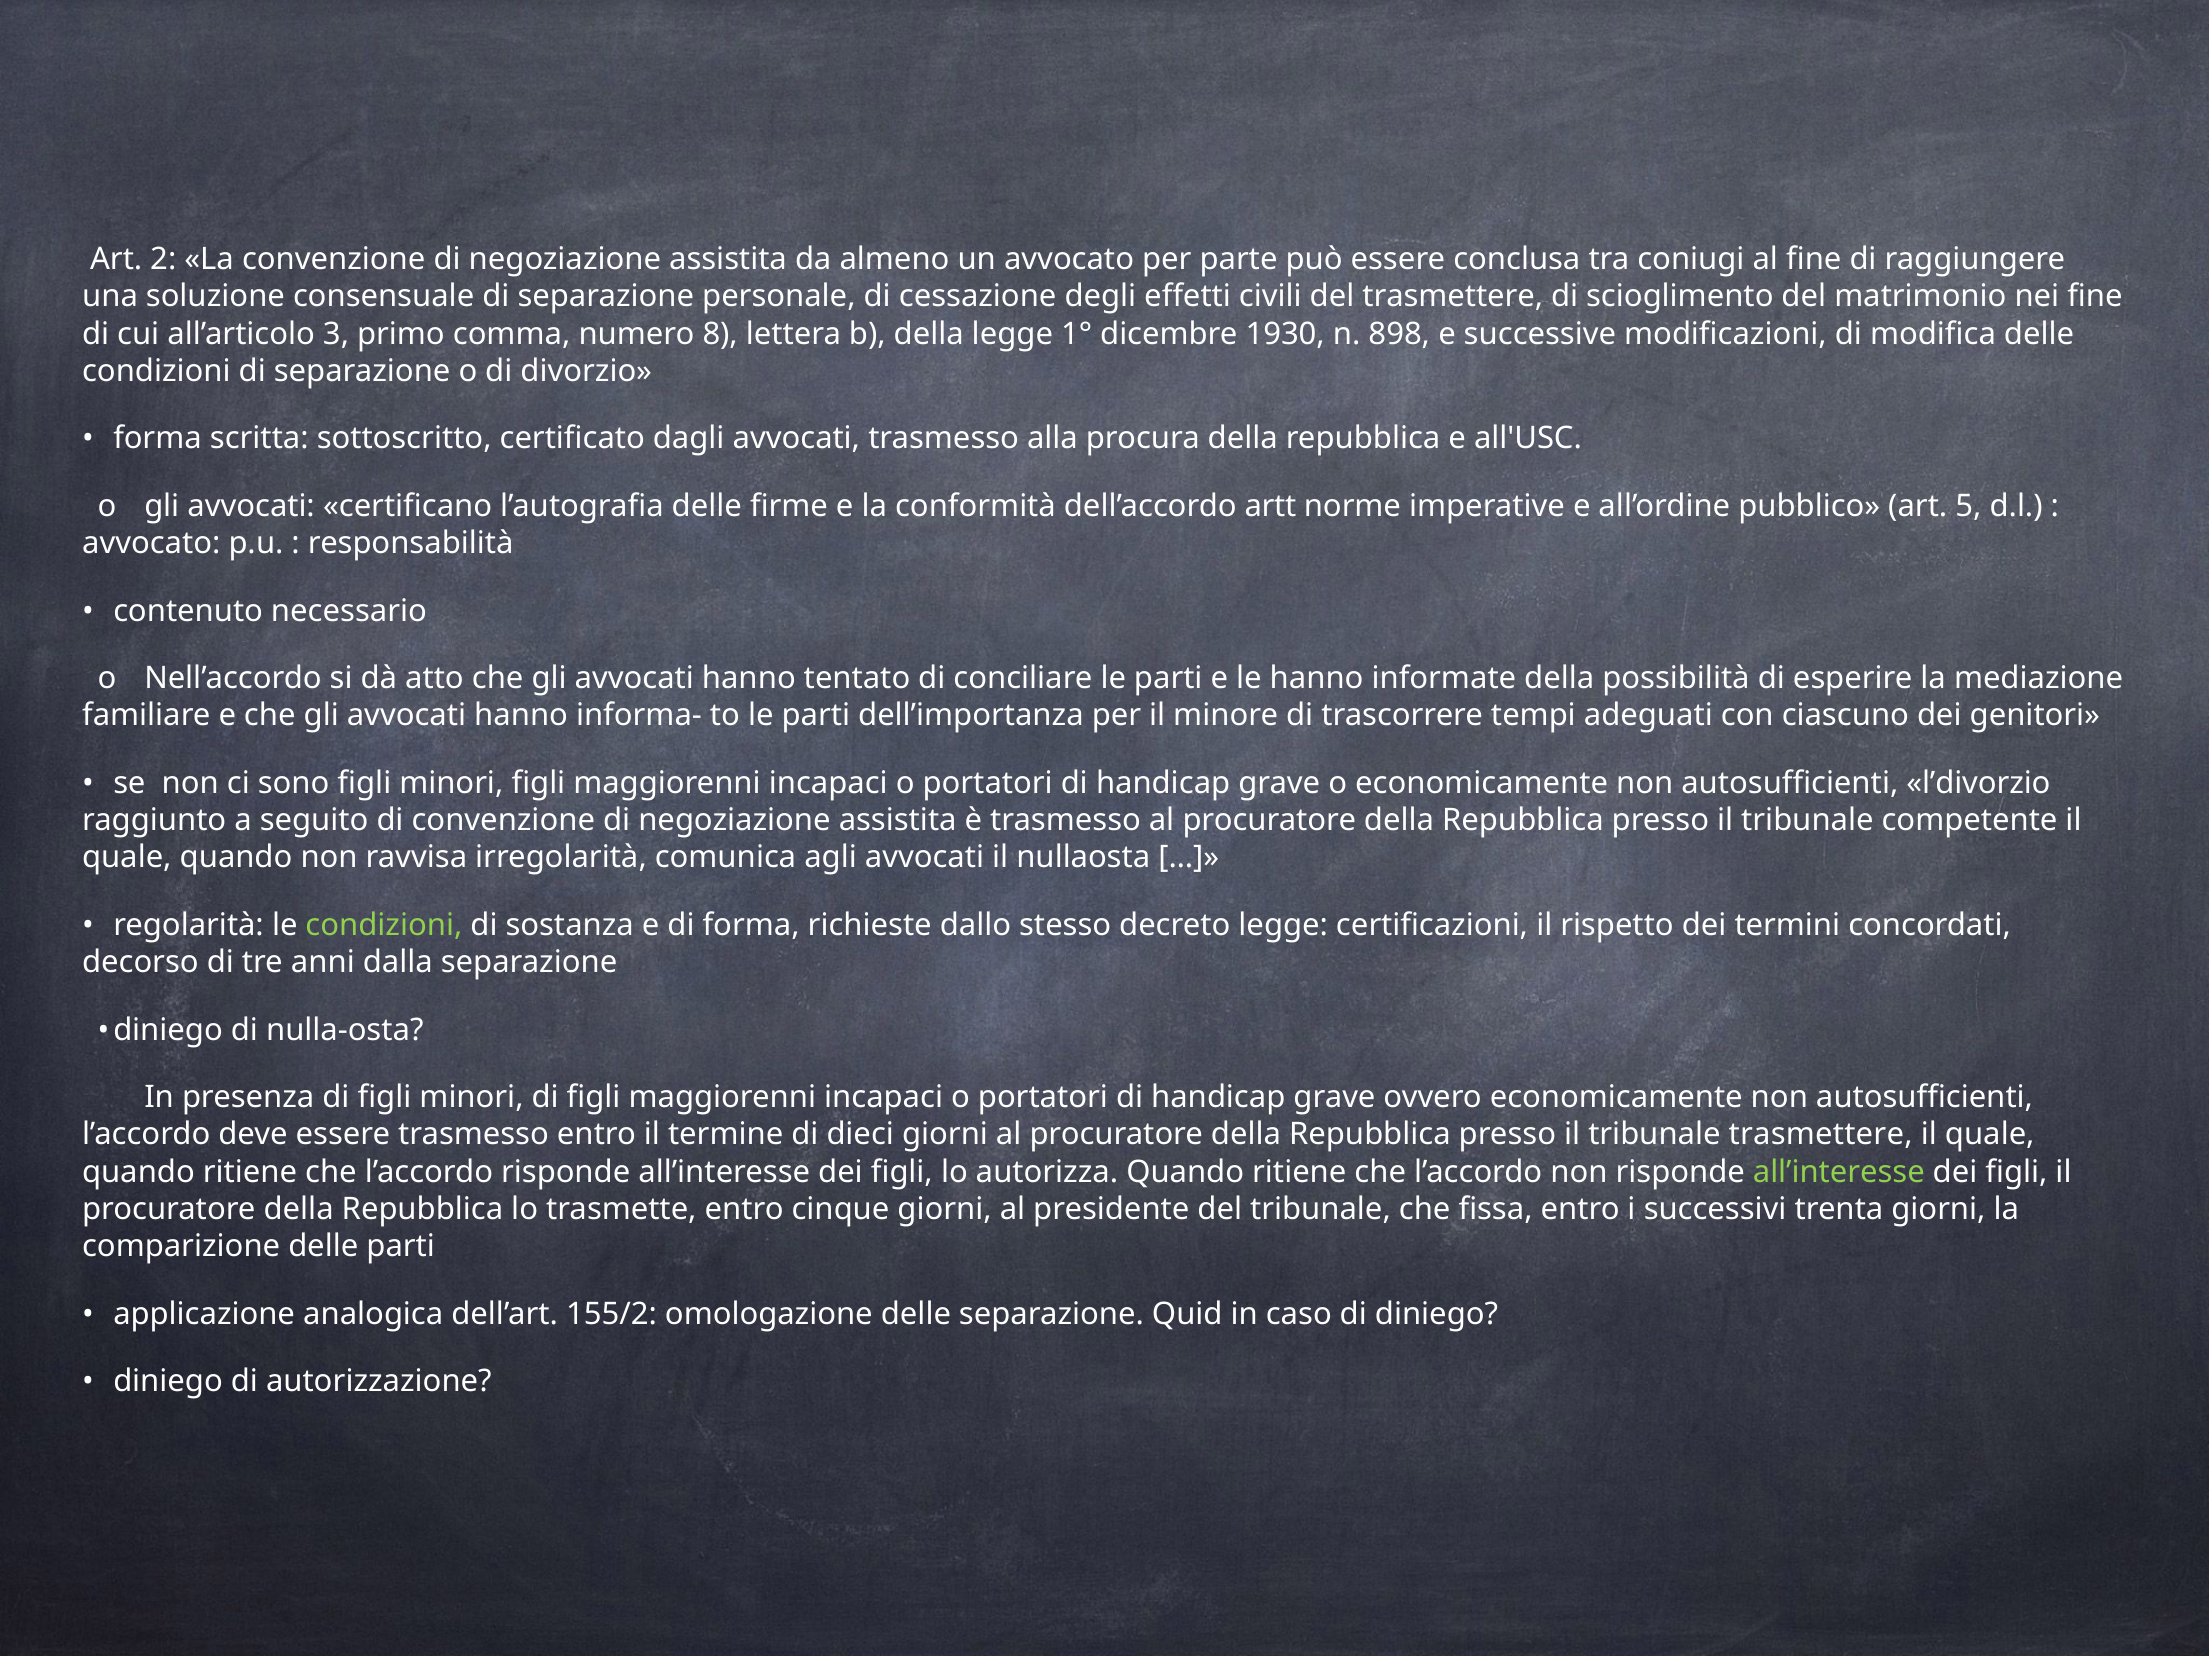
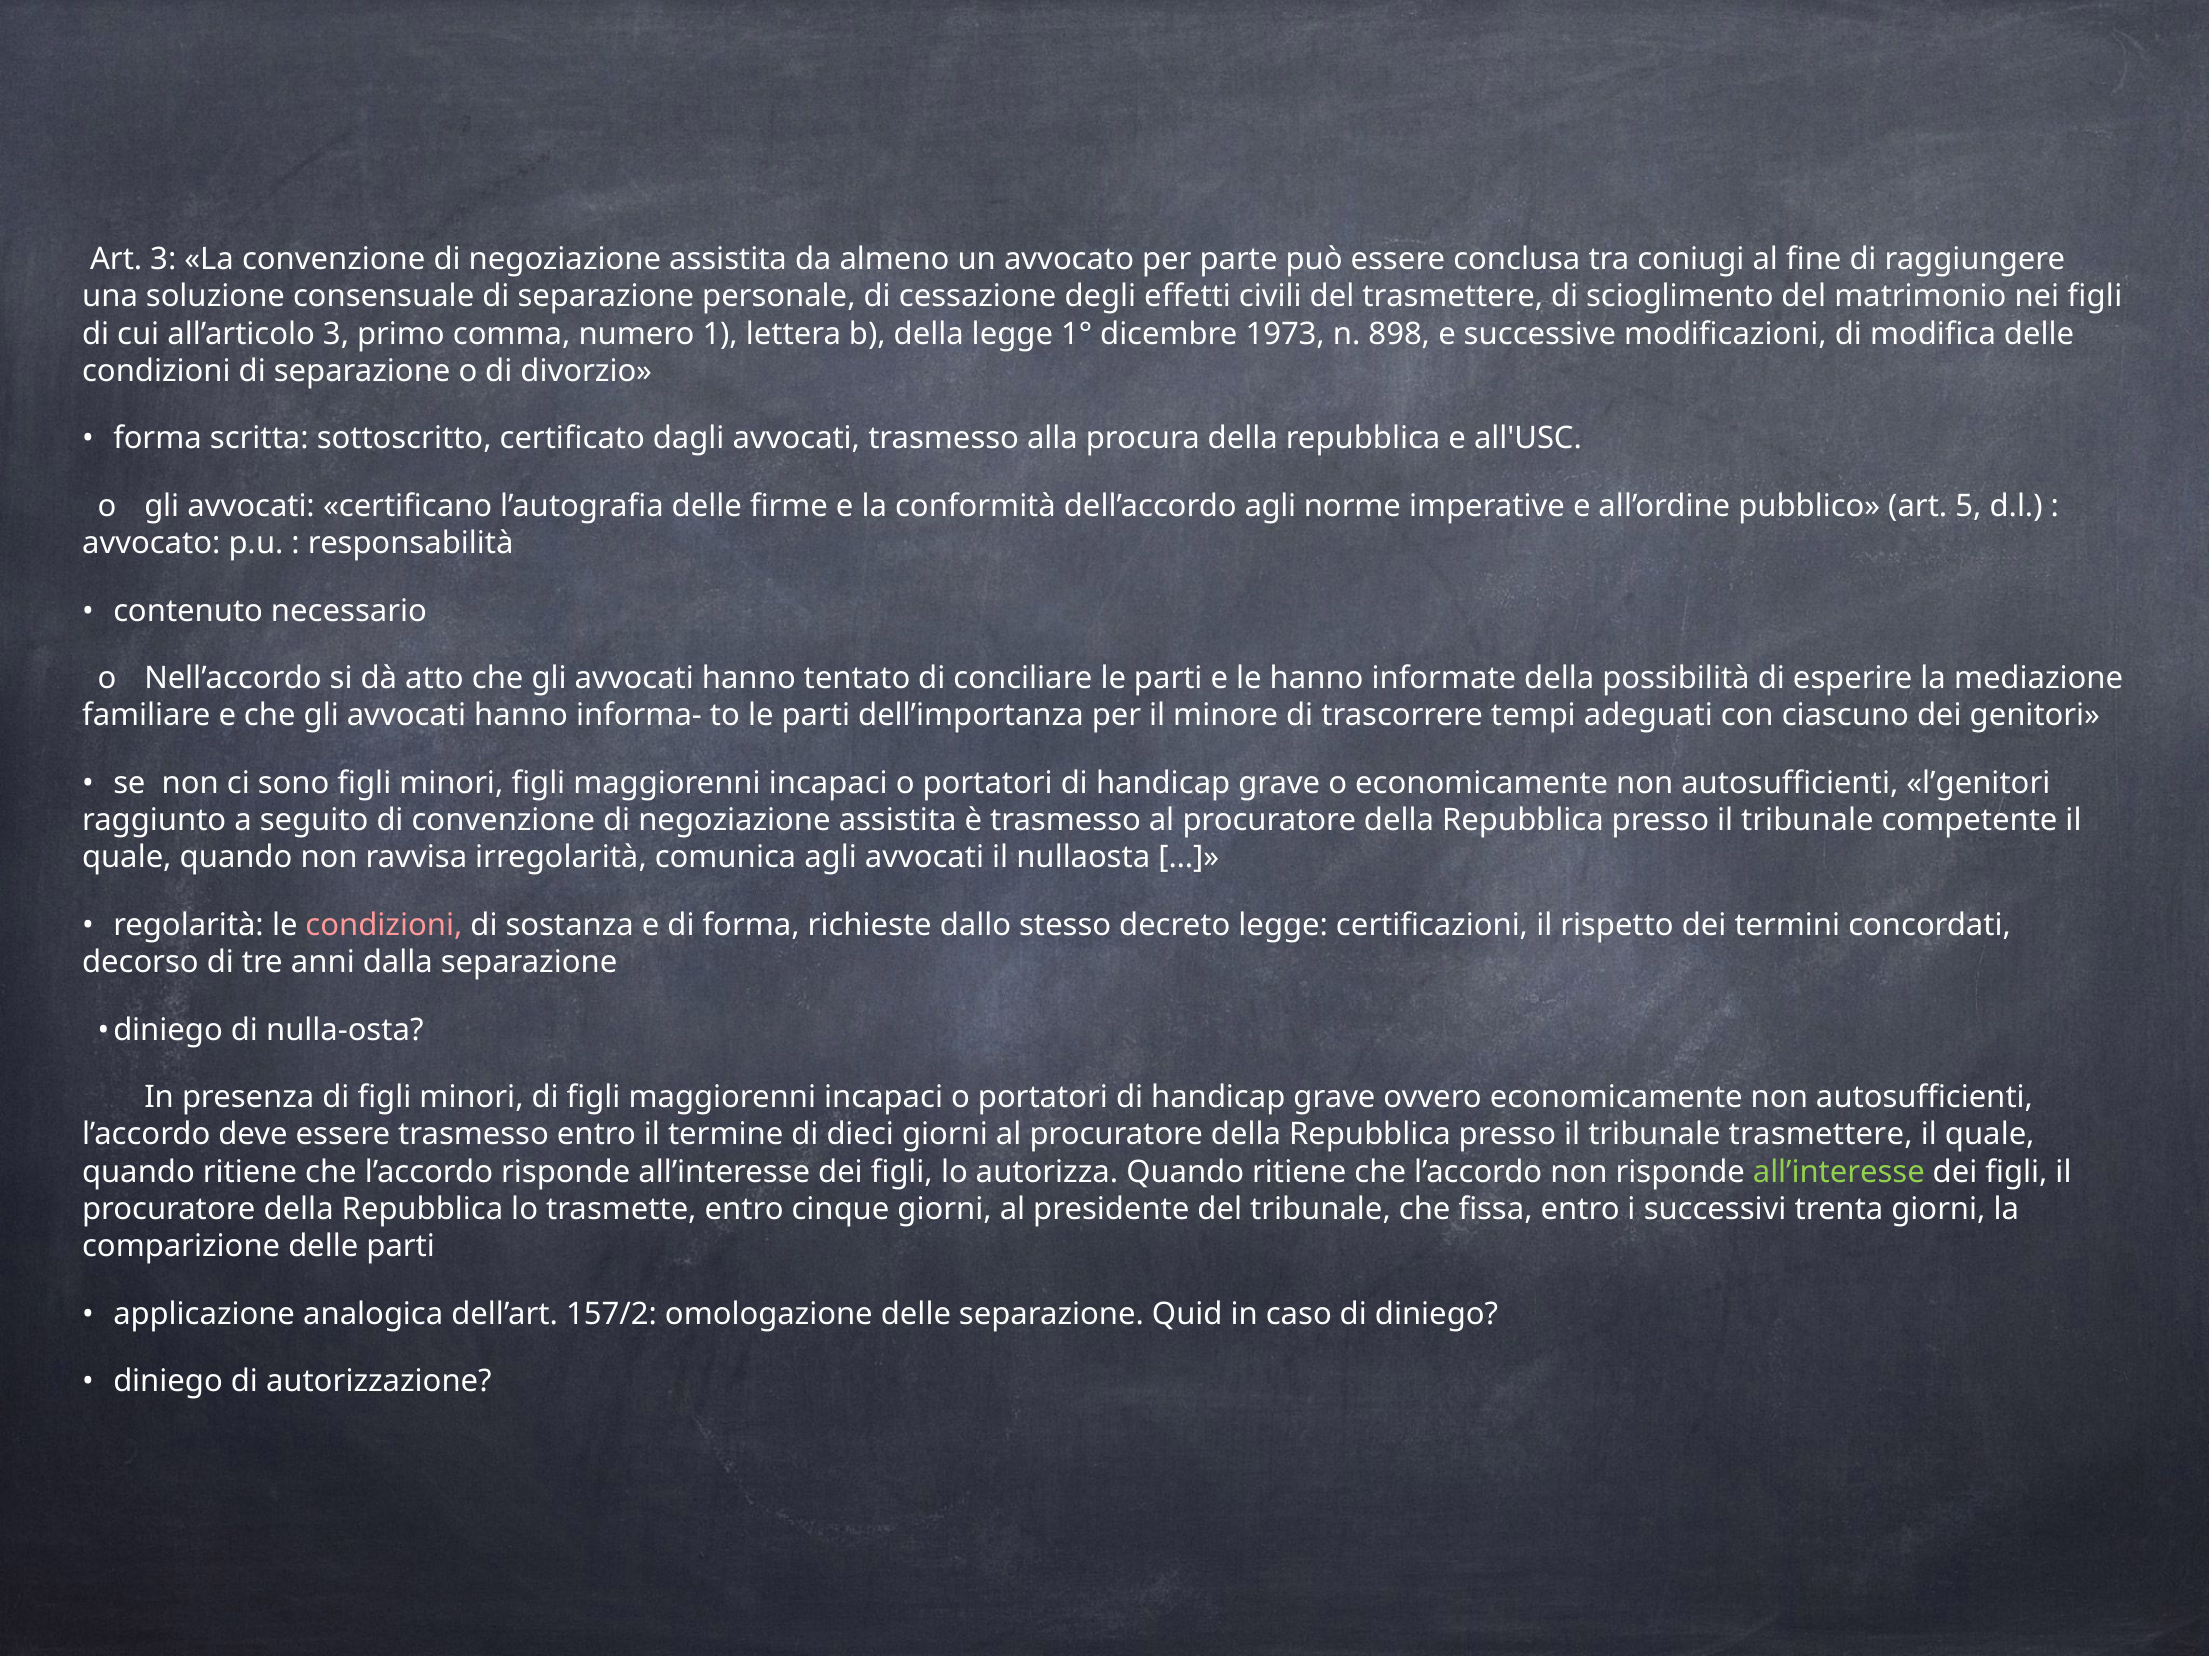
Art 2: 2 -> 3 (163, 259)
nei fine: fine -> figli (2095, 297)
8: 8 -> 1 (720, 334)
1930: 1930 -> 1973 (1285, 334)
dell’accordo artt: artt -> agli (1270, 506)
l’divorzio: l’divorzio -> l’genitori (1978, 783)
condizioni colour: light green -> pink (384, 926)
155/2: 155/2 -> 157/2 (612, 1315)
